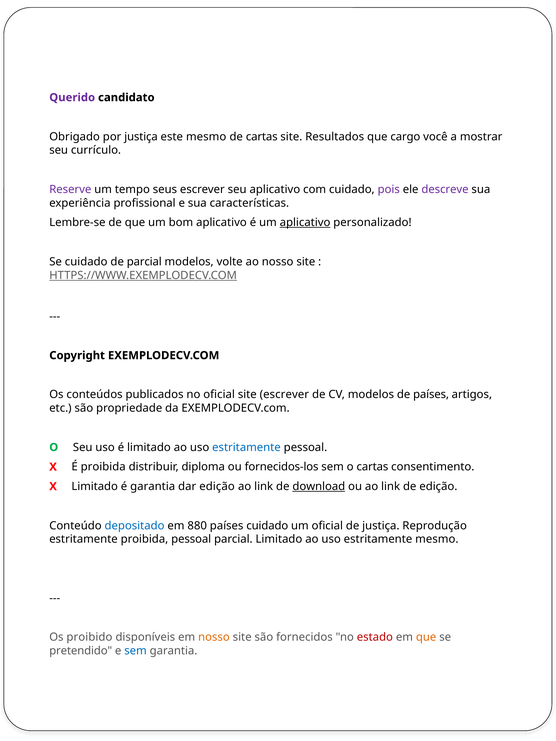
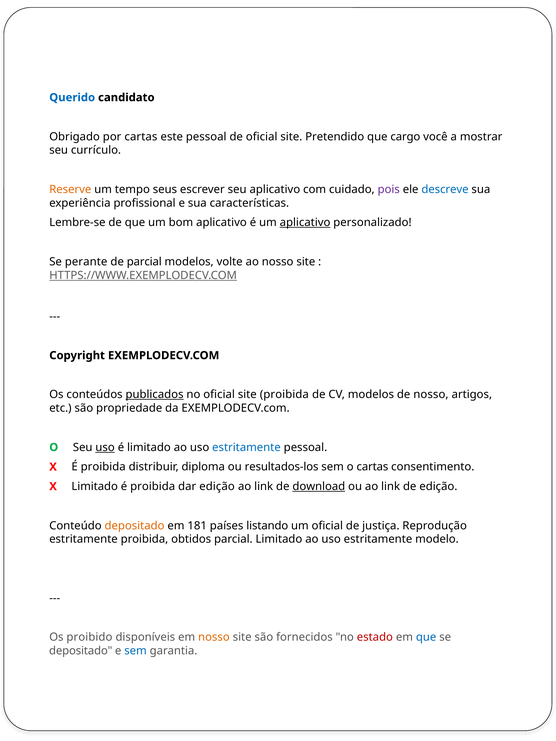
Querido colour: purple -> blue (72, 98)
por justiça: justiça -> cartas (141, 137)
este mesmo: mesmo -> pessoal (206, 137)
de cartas: cartas -> oficial (262, 137)
Resultados: Resultados -> Pretendido (335, 137)
Reserve colour: purple -> orange (70, 189)
descreve colour: purple -> blue (445, 189)
Se cuidado: cuidado -> perante (86, 262)
publicados underline: none -> present (155, 395)
site escrever: escrever -> proibida (284, 395)
de países: países -> nosso (431, 395)
uso underline: none -> present (105, 448)
fornecidos-los: fornecidos-los -> resultados-los (282, 467)
garantia: garantia -> proibida (153, 487)
depositado colour: blue -> orange (135, 526)
880: 880 -> 181 (197, 526)
países cuidado: cuidado -> listando (267, 526)
proibida pessoal: pessoal -> obtidos (191, 539)
estritamente mesmo: mesmo -> modelo (437, 539)
que colour: orange -> blue (426, 637)
pretendido: pretendido -> depositado (81, 651)
